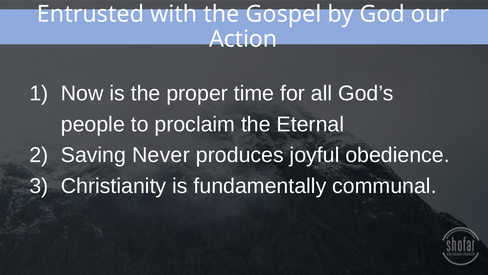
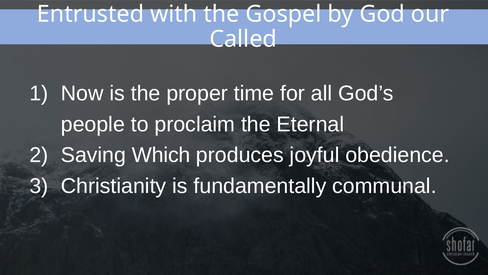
Action: Action -> Called (243, 39)
Never: Never -> Which (161, 155)
